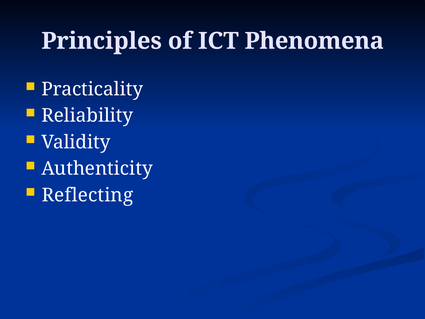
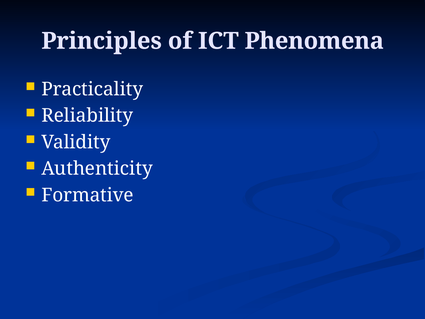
Reflecting: Reflecting -> Formative (88, 195)
